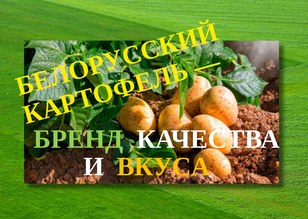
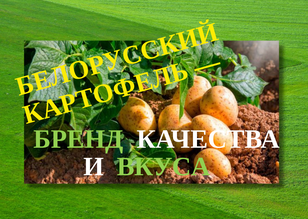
ВКУСА colour: yellow -> light green (163, 166)
